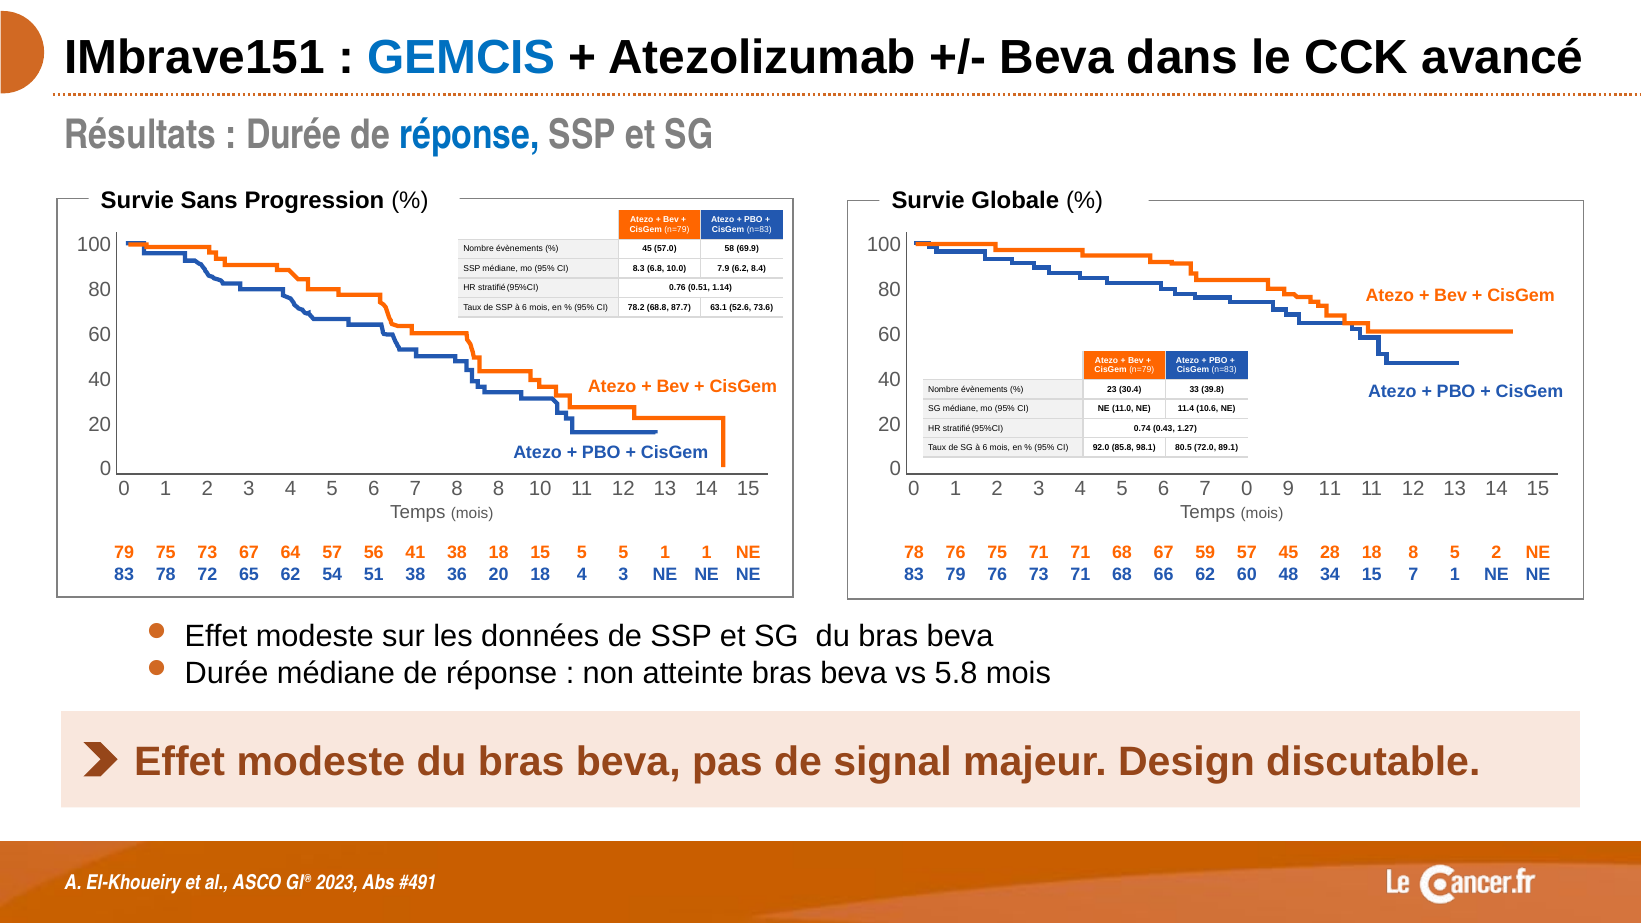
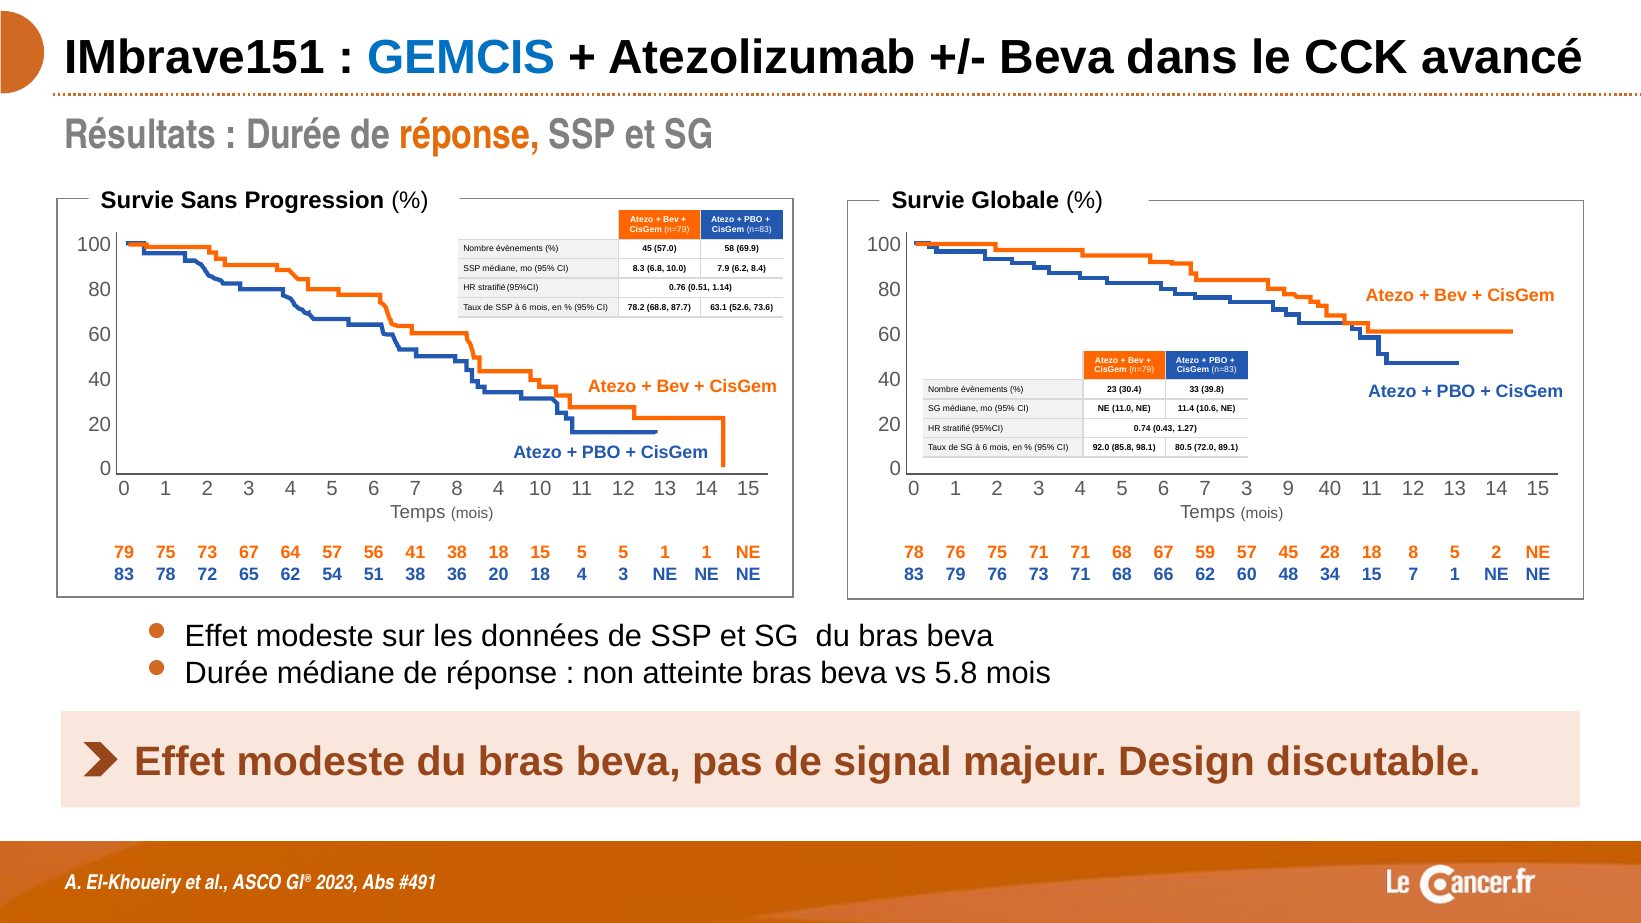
réponse colour: blue -> orange (469, 135)
8 8: 8 -> 4 (499, 489)
7 0: 0 -> 3 (1247, 489)
9 11: 11 -> 40 (1330, 489)
